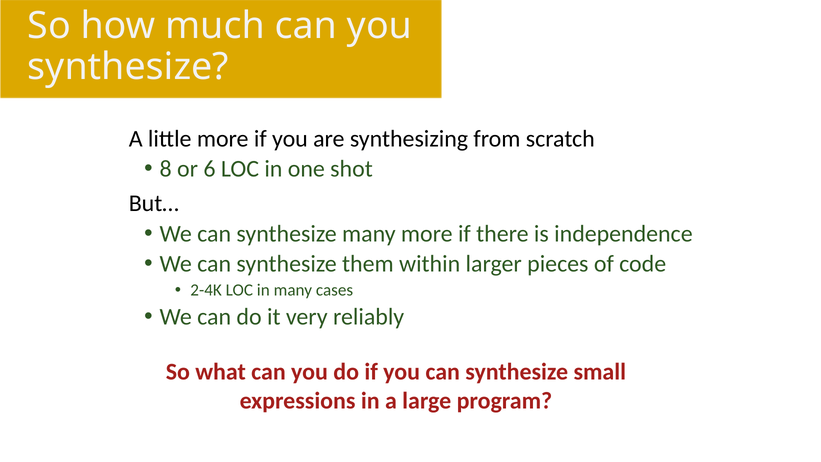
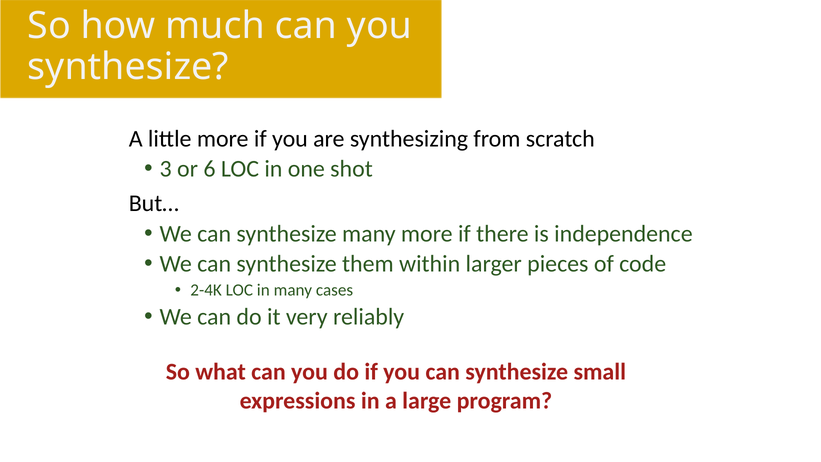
8: 8 -> 3 (166, 169)
